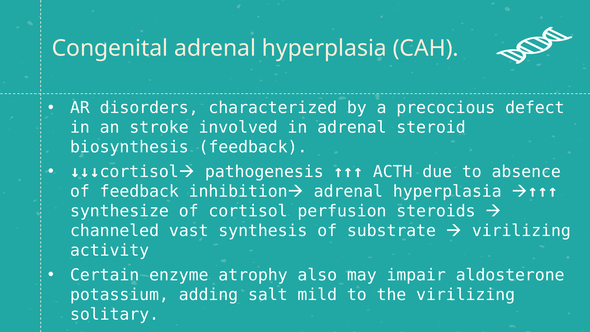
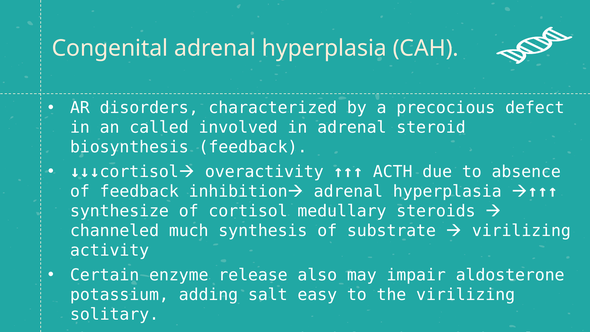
stroke: stroke -> called (159, 128)
pathogenesis: pathogenesis -> overactivity (264, 172)
perfusion: perfusion -> medullary (342, 211)
vast: vast -> much (189, 231)
atrophy: atrophy -> release (253, 275)
mild: mild -> easy (317, 295)
